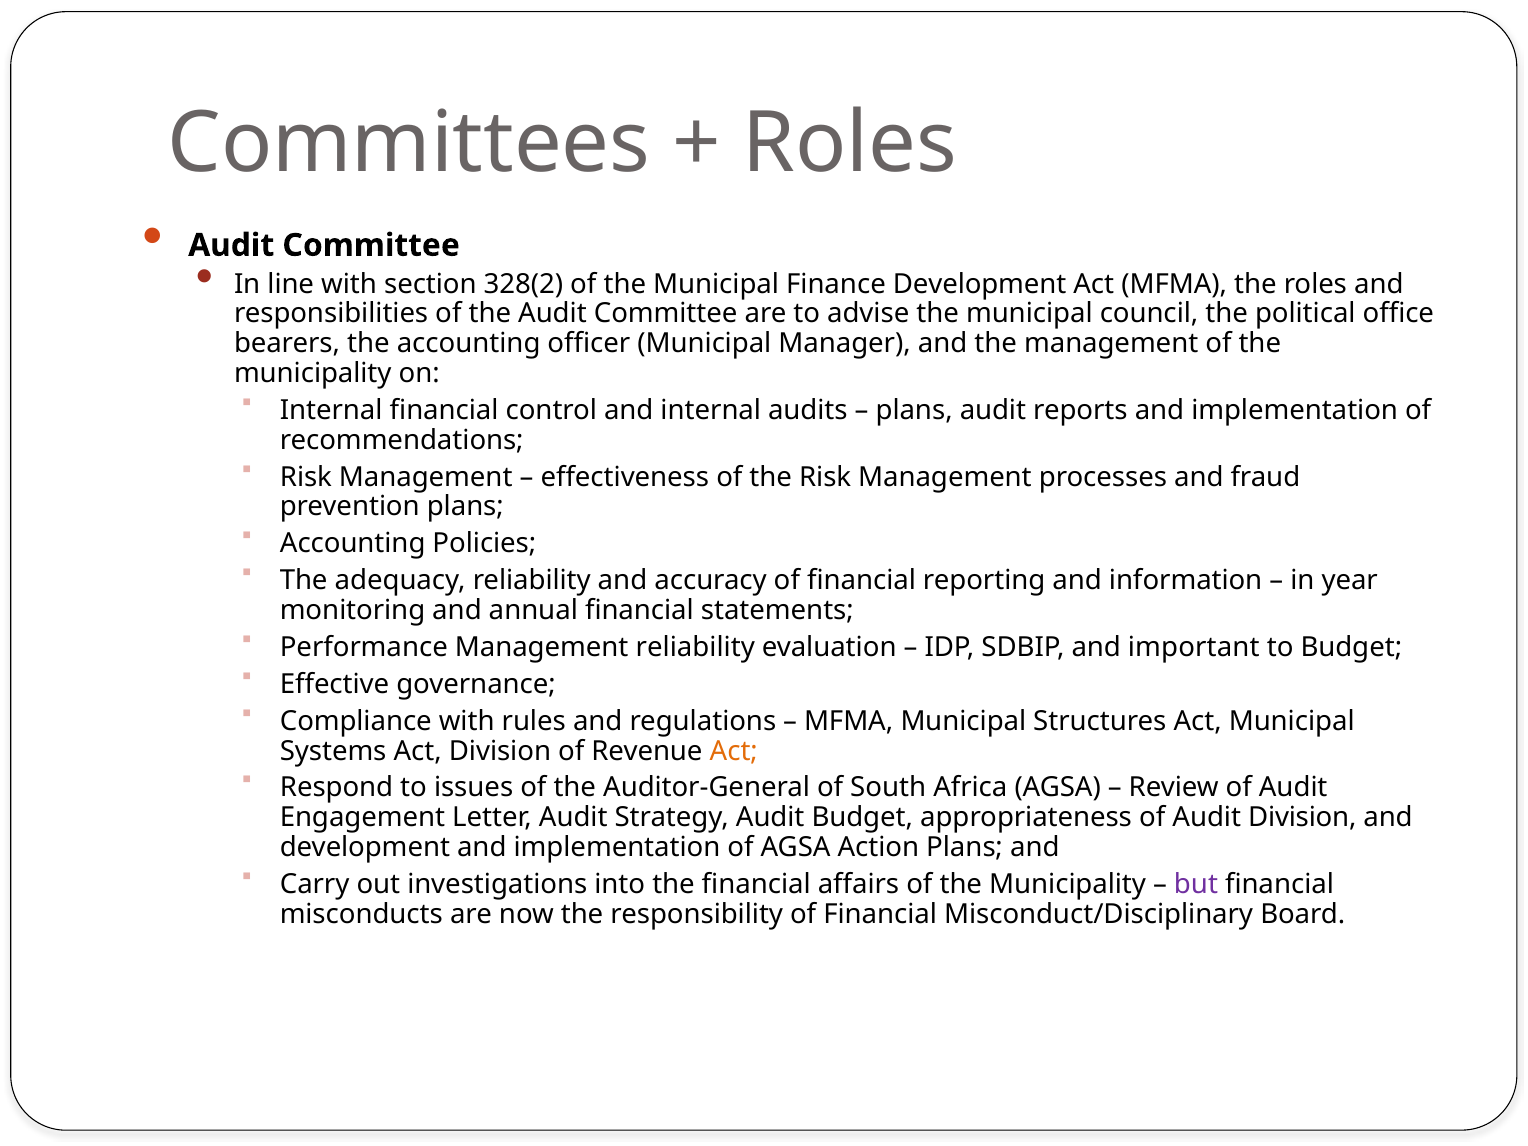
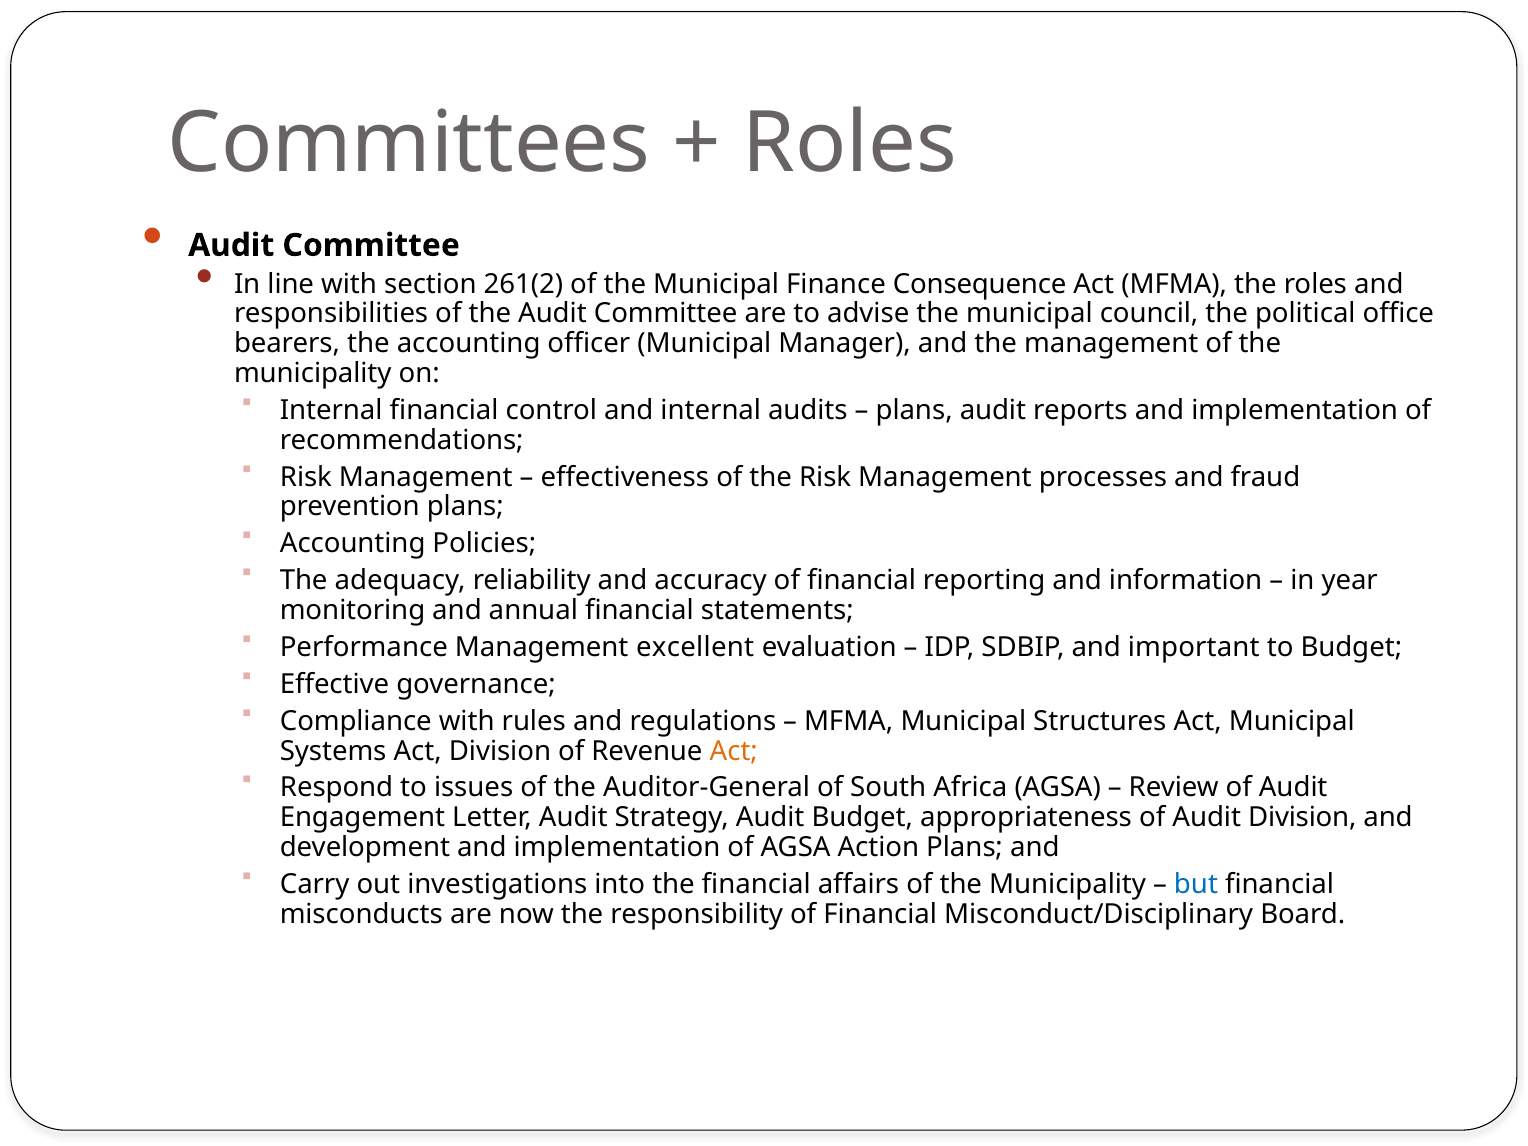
328(2: 328(2 -> 261(2 (523, 284)
Finance Development: Development -> Consequence (980, 284)
Management reliability: reliability -> excellent (695, 647)
but colour: purple -> blue (1196, 884)
